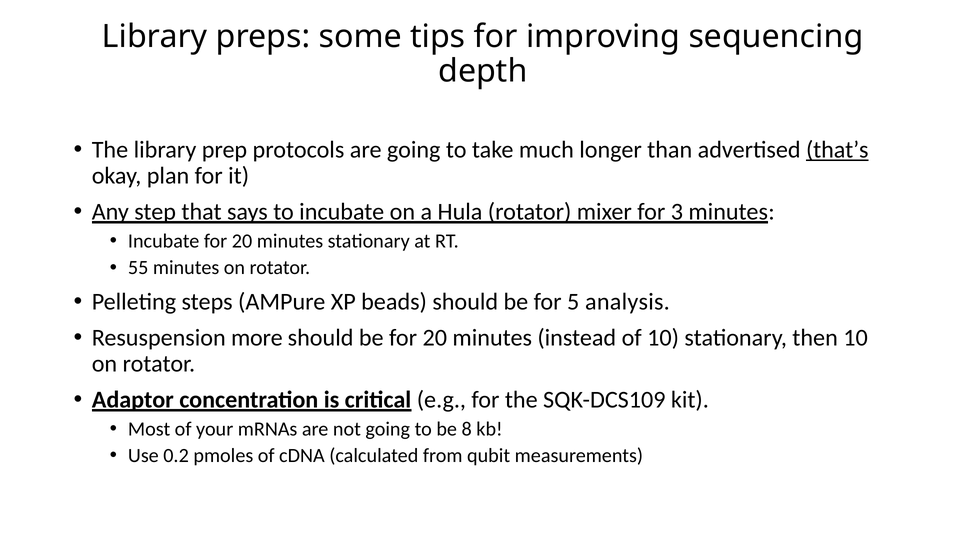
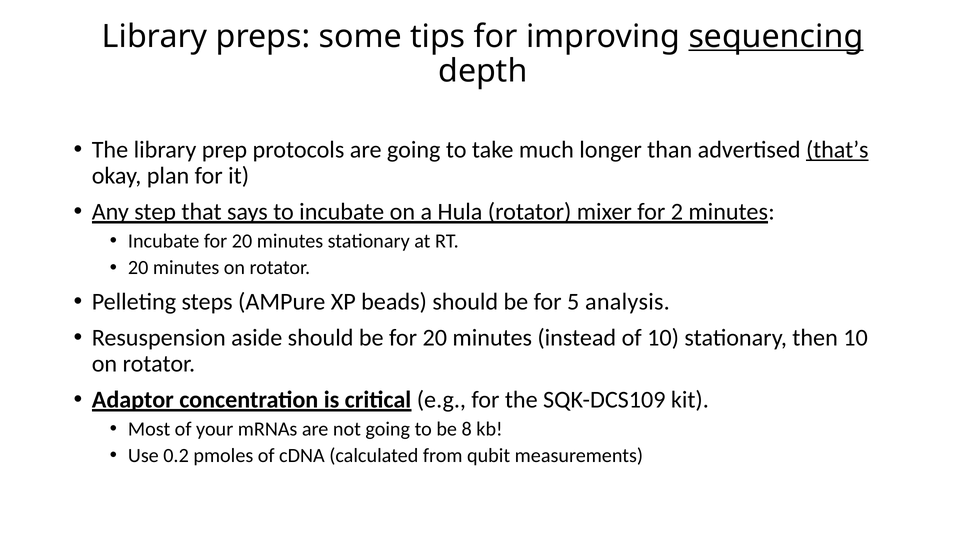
sequencing underline: none -> present (776, 36)
3: 3 -> 2 (677, 212)
55: 55 -> 20 (138, 268)
more: more -> aside (257, 338)
